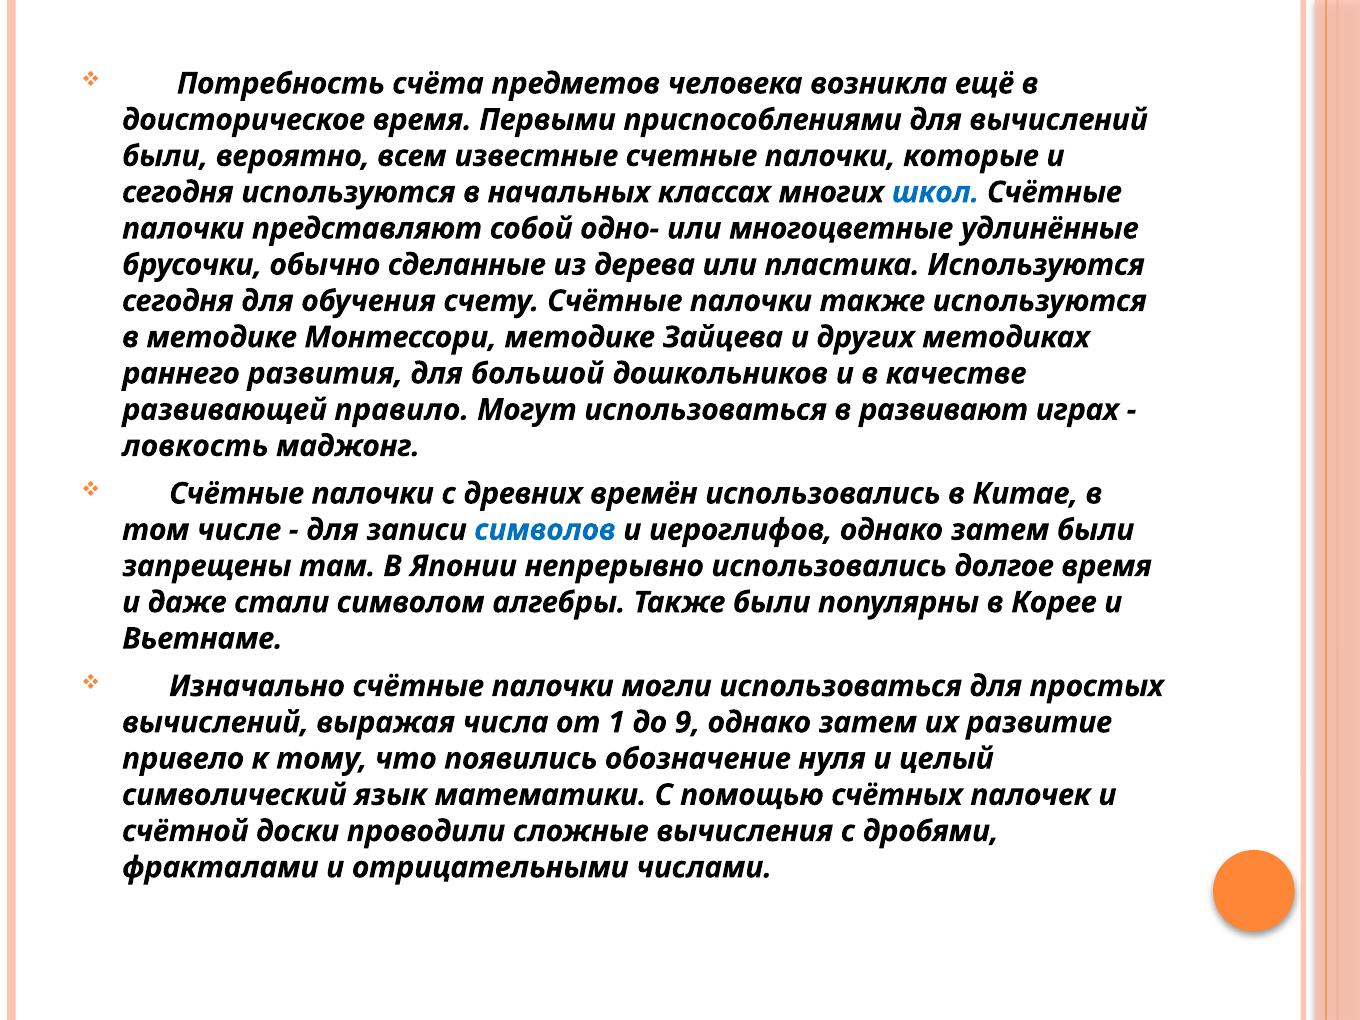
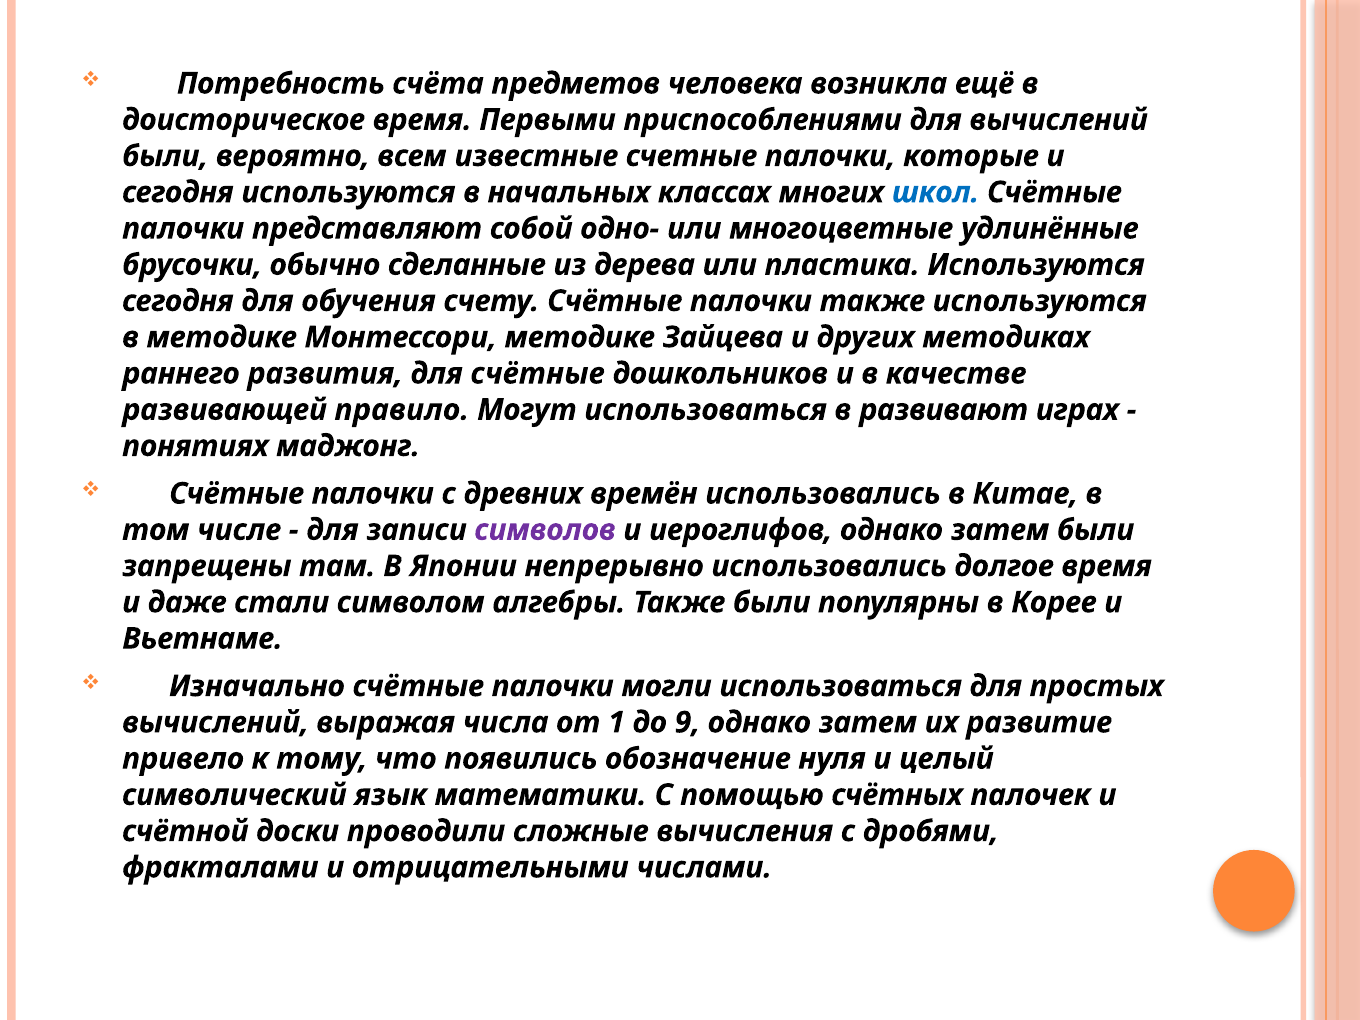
для большой: большой -> счётные (538, 374)
ловкость: ловкость -> понятиях (195, 446)
символов colour: blue -> purple (545, 530)
